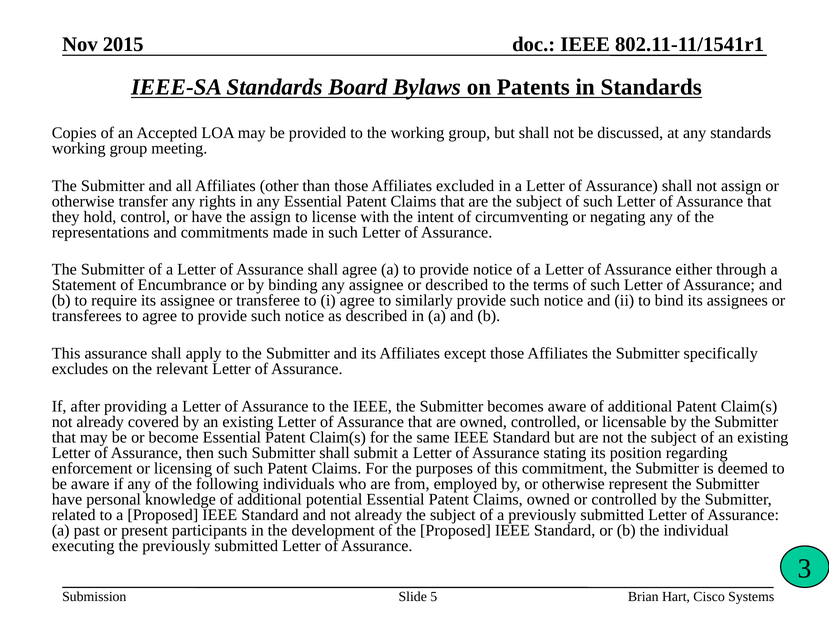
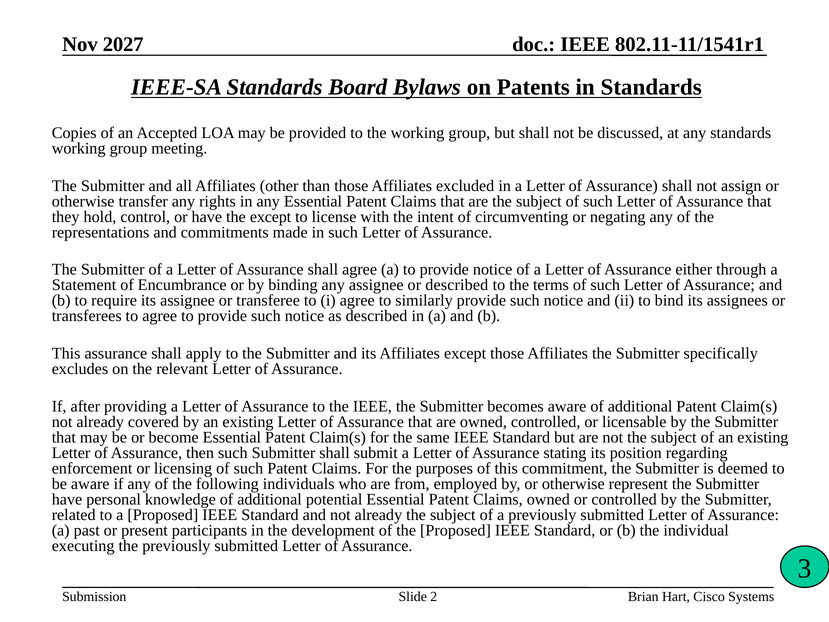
2015: 2015 -> 2027 (123, 44)
the assign: assign -> except (271, 217)
5: 5 -> 2 (434, 596)
